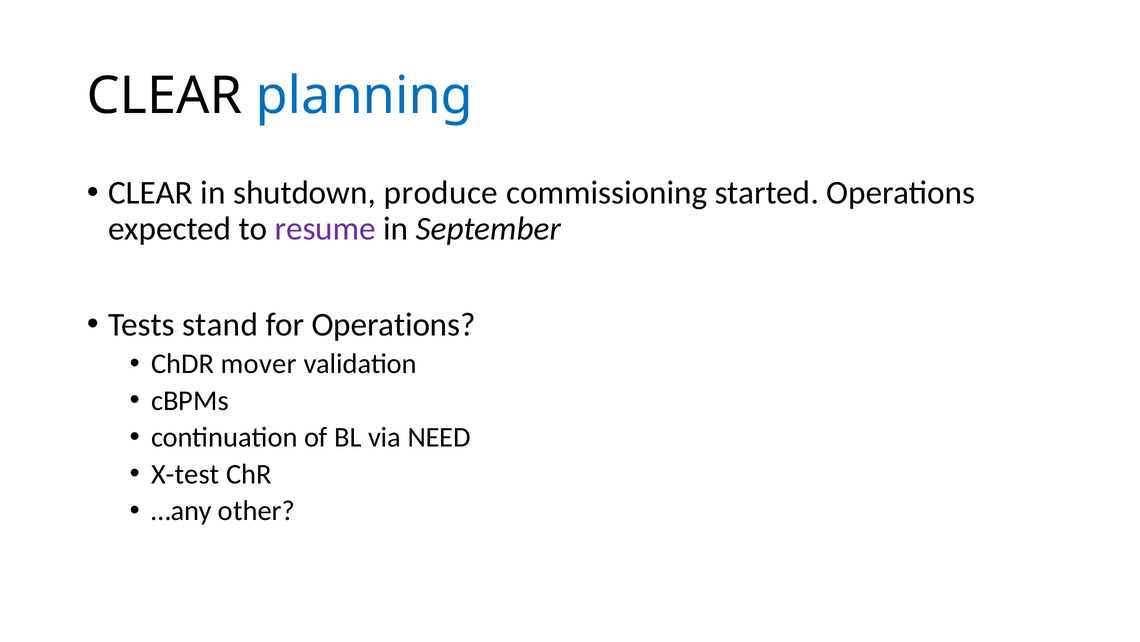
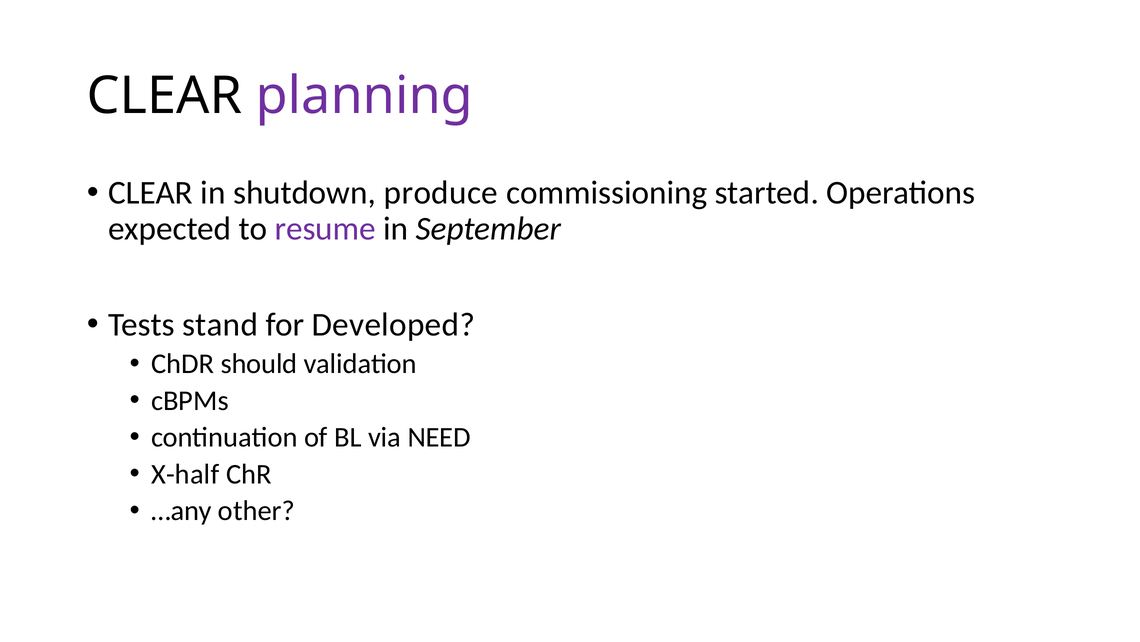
planning colour: blue -> purple (364, 96)
for Operations: Operations -> Developed (393, 324)
mover: mover -> should (259, 364)
X-test: X-test -> X-half (185, 474)
